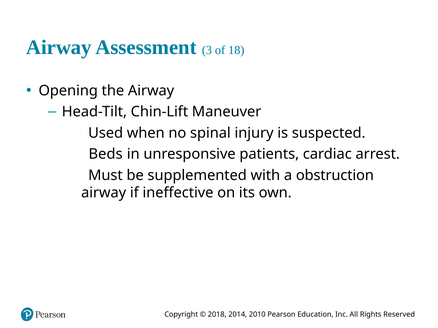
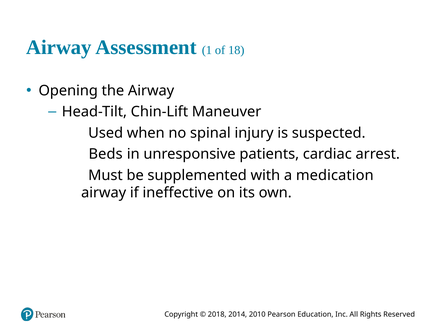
3: 3 -> 1 (207, 50)
obstruction: obstruction -> medication (335, 176)
